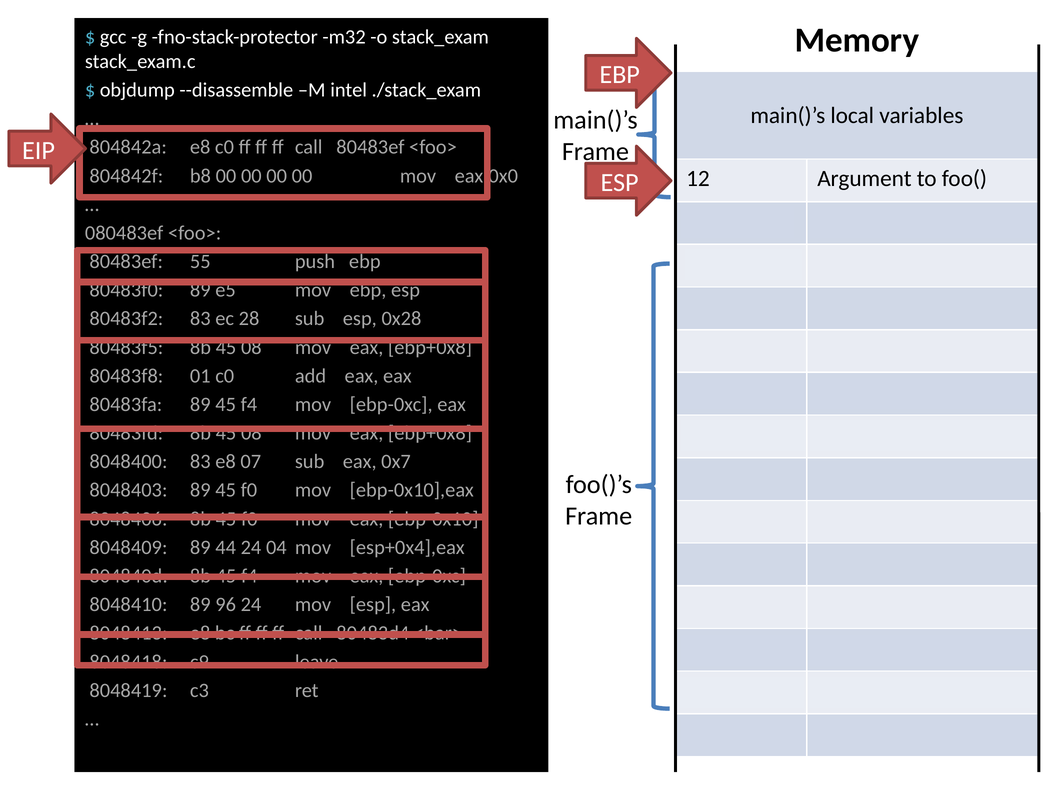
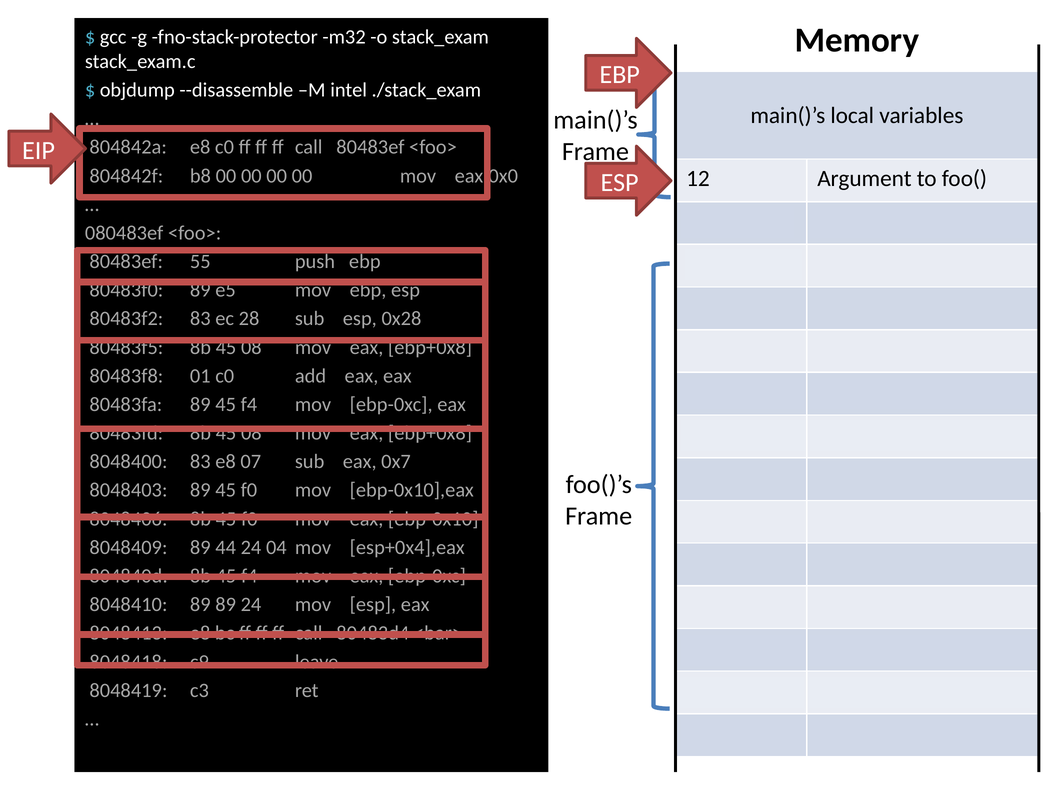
89 96: 96 -> 89 (226, 605)
